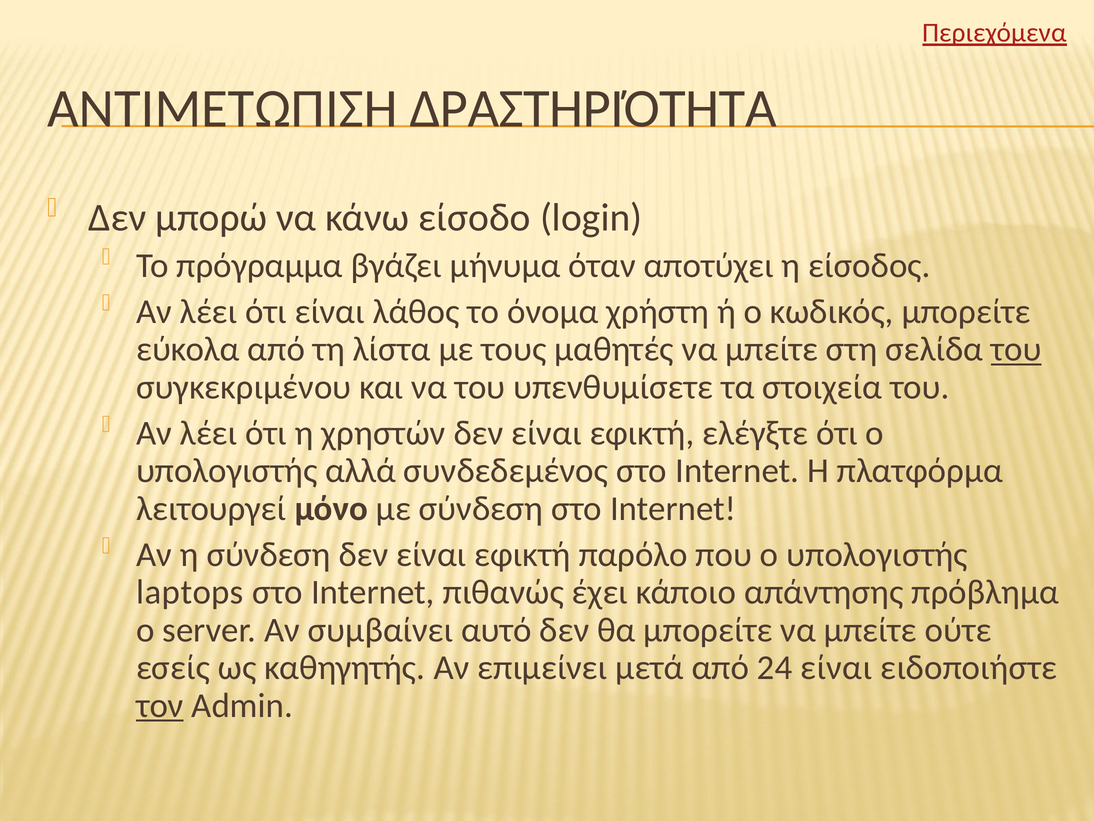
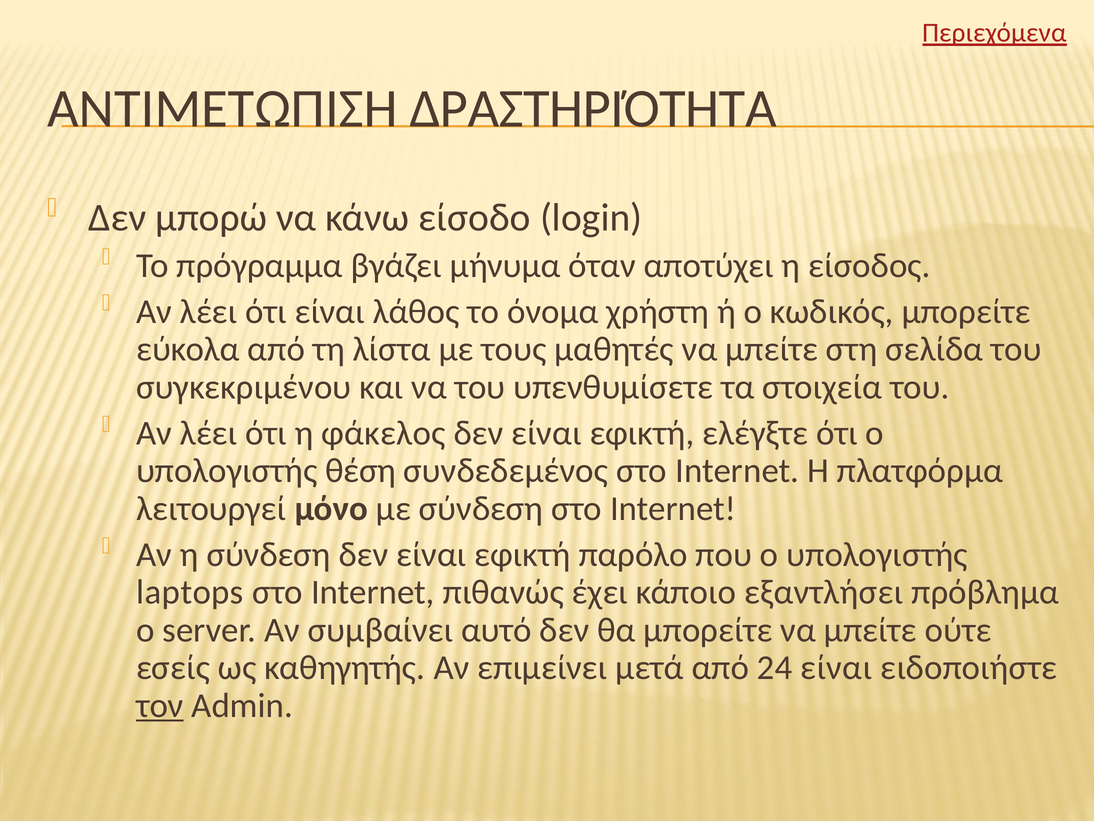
του underline: present -> none (1016, 349)
χρηστών: χρηστών -> φάκελος (383, 433)
αλλά: αλλά -> θέση (361, 471)
απάντησης: απάντησης -> εξαντλήσει (824, 592)
